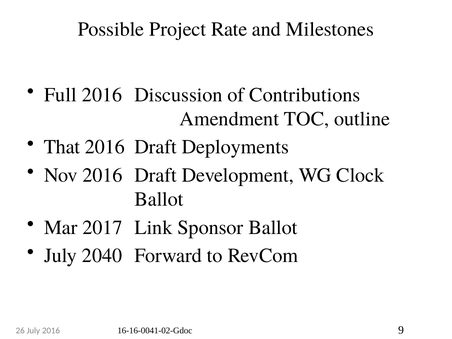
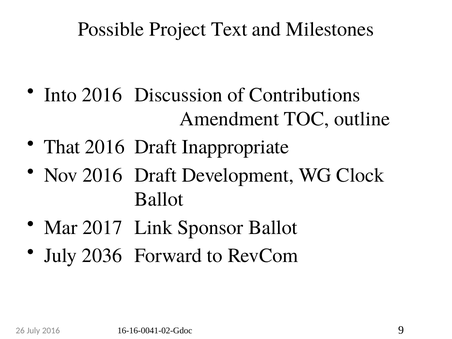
Rate: Rate -> Text (229, 29)
Full: Full -> Into (60, 95)
Deployments: Deployments -> Inappropriate (235, 147)
2040: 2040 -> 2036 (102, 256)
